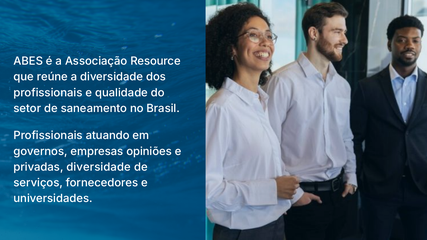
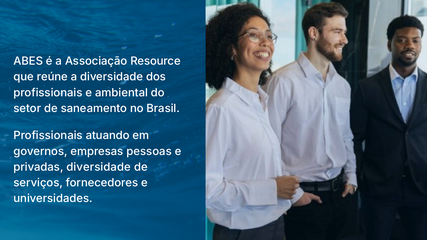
qualidade: qualidade -> ambiental (122, 93)
opiniões: opiniões -> pessoas (149, 151)
